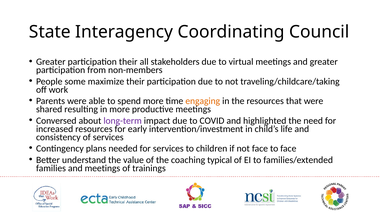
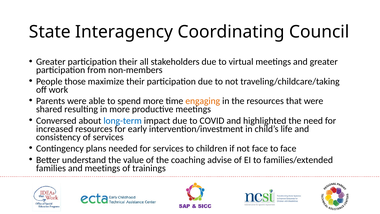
some: some -> those (75, 81)
long-term colour: purple -> blue (123, 121)
typical: typical -> advise (220, 160)
